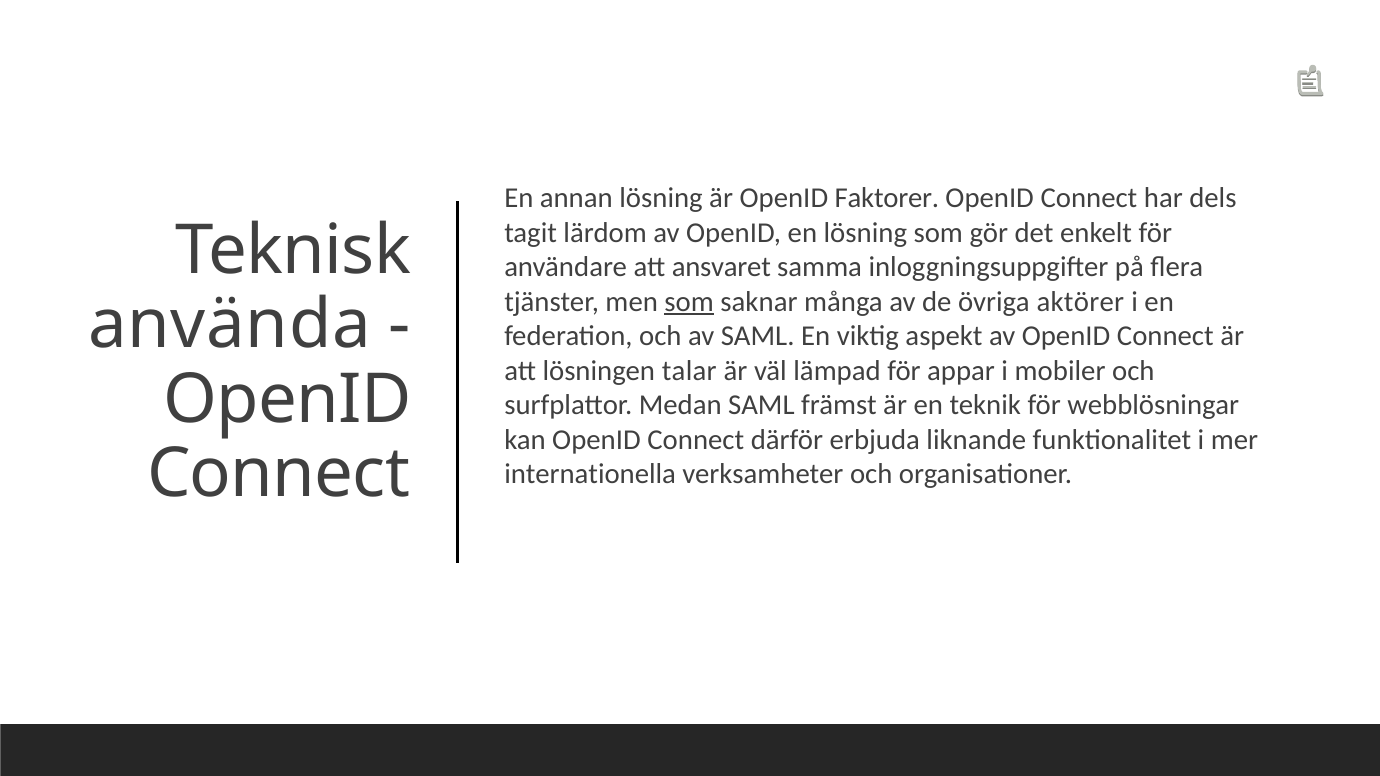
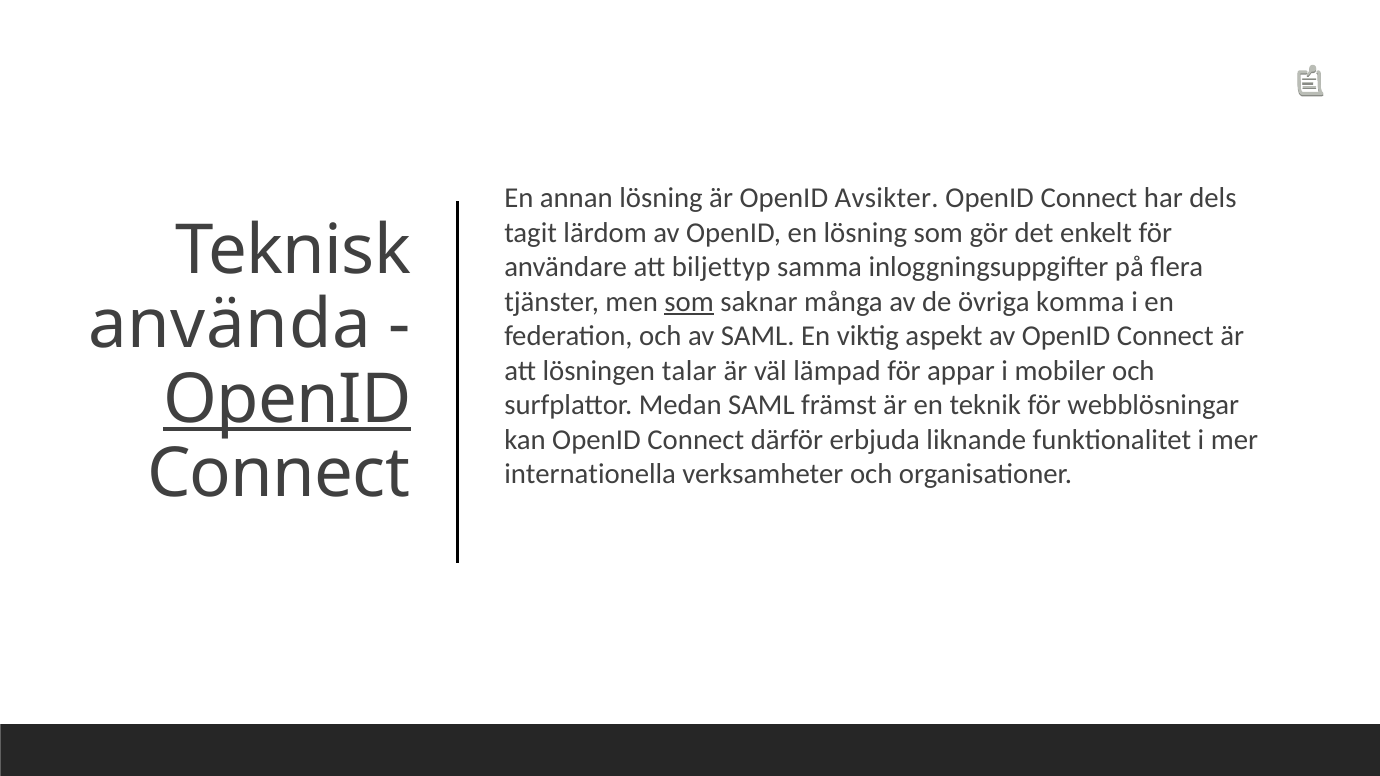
Faktorer: Faktorer -> Avsikter (887, 198)
ansvaret: ansvaret -> biljettyp (721, 267)
aktörer: aktörer -> komma (1080, 302)
OpenID underline: none -> present (287, 400)
